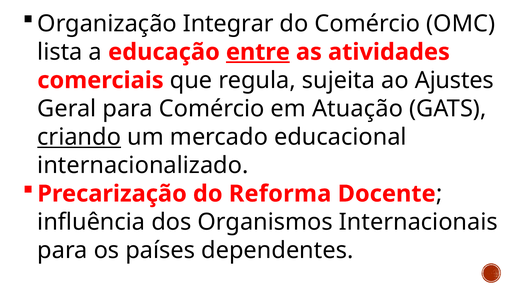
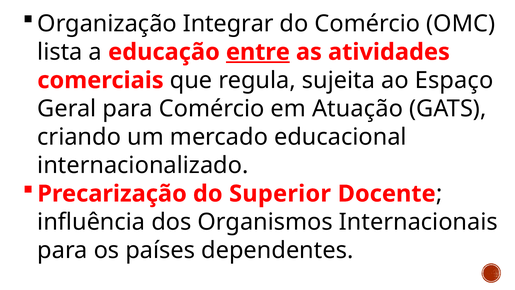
Ajustes: Ajustes -> Espaço (454, 80)
criando underline: present -> none (79, 137)
Reforma: Reforma -> Superior (280, 194)
